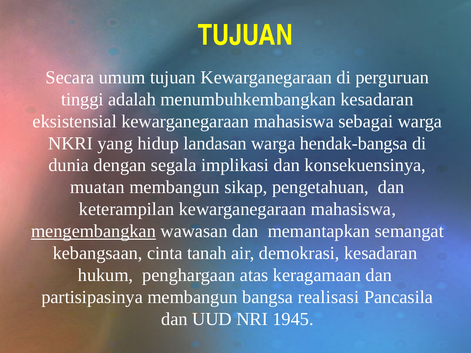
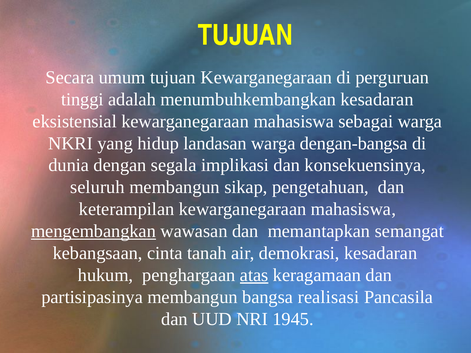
hendak-bangsa: hendak-bangsa -> dengan-bangsa (354, 143)
muatan: muatan -> seluruh (97, 187)
atas underline: none -> present (254, 275)
